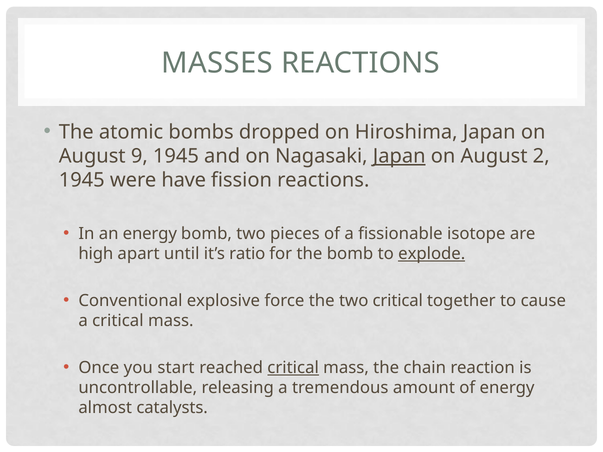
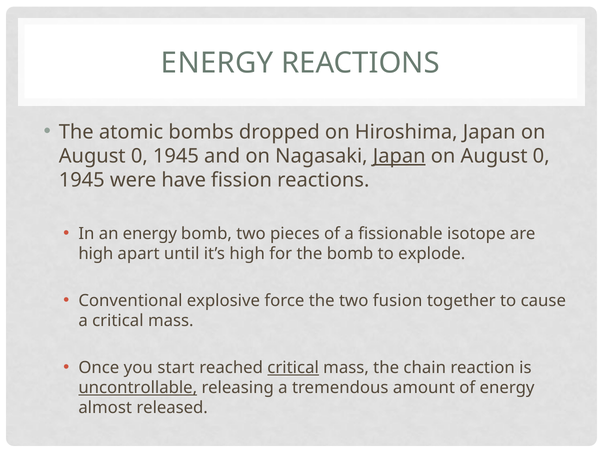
MASSES: MASSES -> ENERGY (217, 63)
9: 9 -> 0 (139, 156)
2: 2 -> 0 (541, 156)
it’s ratio: ratio -> high (247, 254)
explode underline: present -> none (432, 254)
two critical: critical -> fusion (398, 301)
uncontrollable underline: none -> present (138, 388)
catalysts: catalysts -> released (172, 408)
